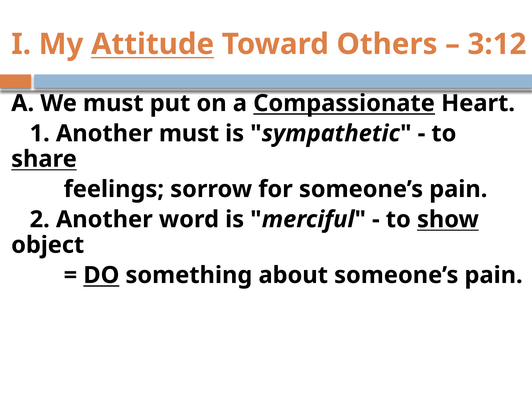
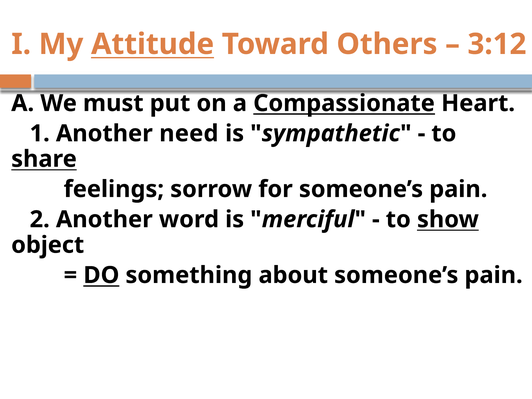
Another must: must -> need (189, 133)
